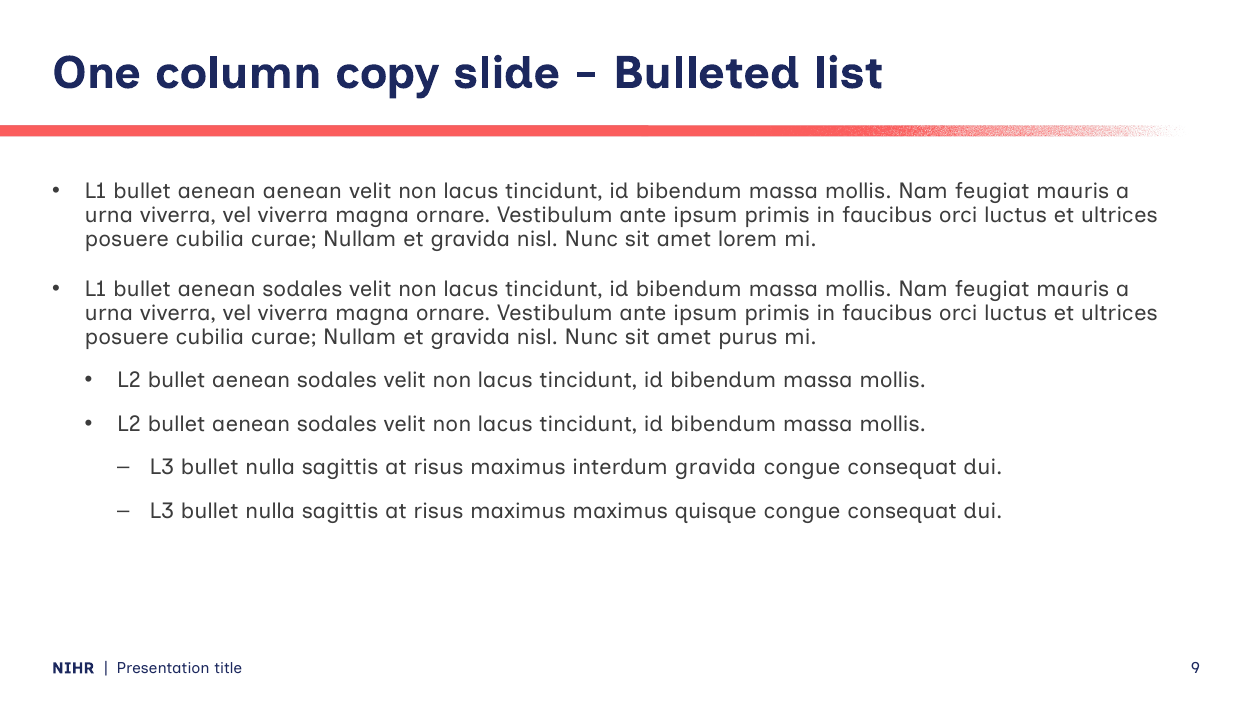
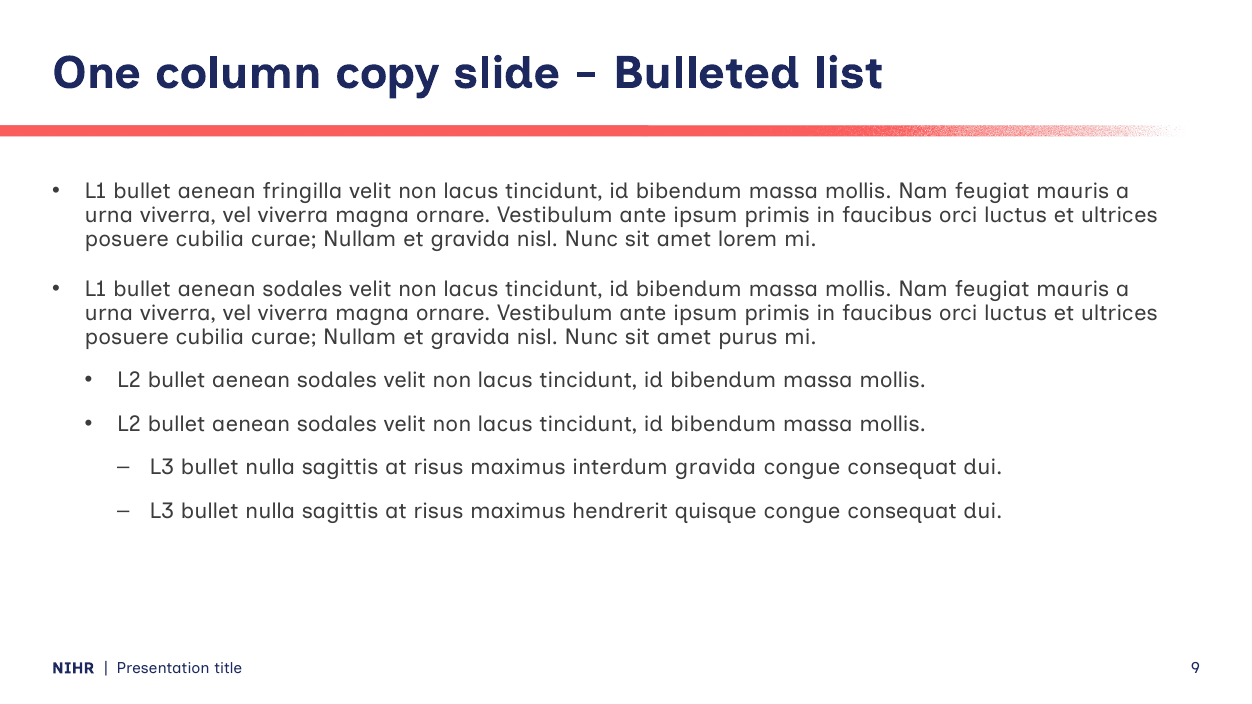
aenean aenean: aenean -> fringilla (302, 191)
maximus maximus: maximus -> hendrerit (620, 511)
